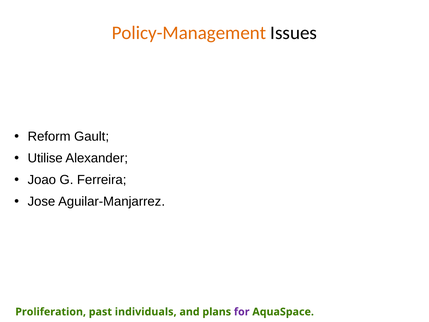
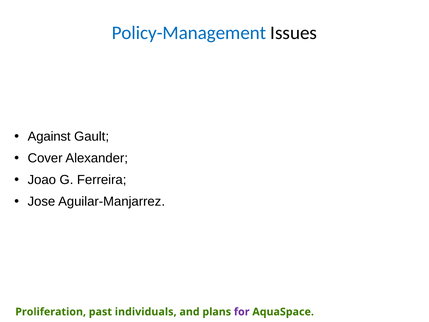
Policy-Management colour: orange -> blue (189, 33)
Reform: Reform -> Against (49, 136)
Utilise: Utilise -> Cover (45, 158)
